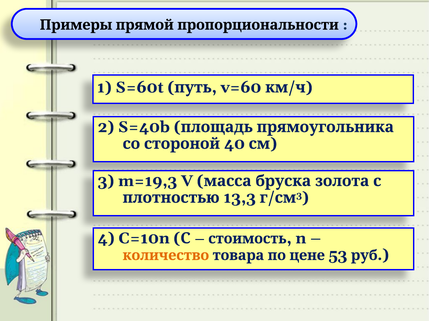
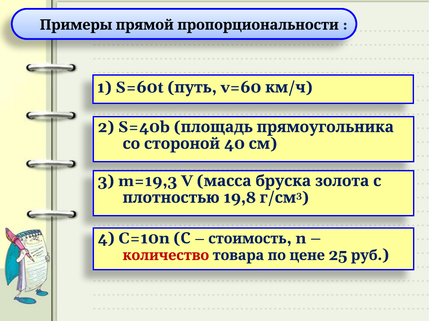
13,3: 13,3 -> 19,8 (240, 198)
количество colour: orange -> red (166, 256)
53: 53 -> 25 (338, 256)
